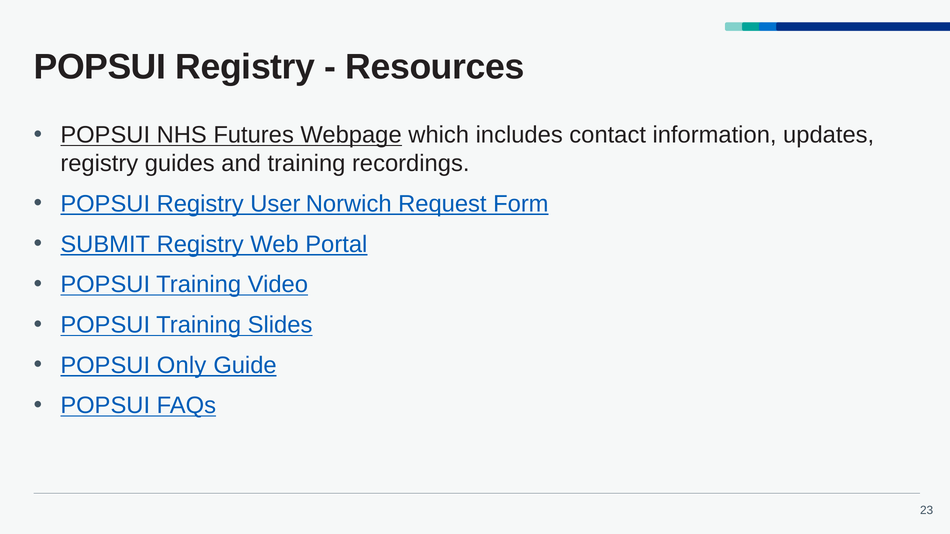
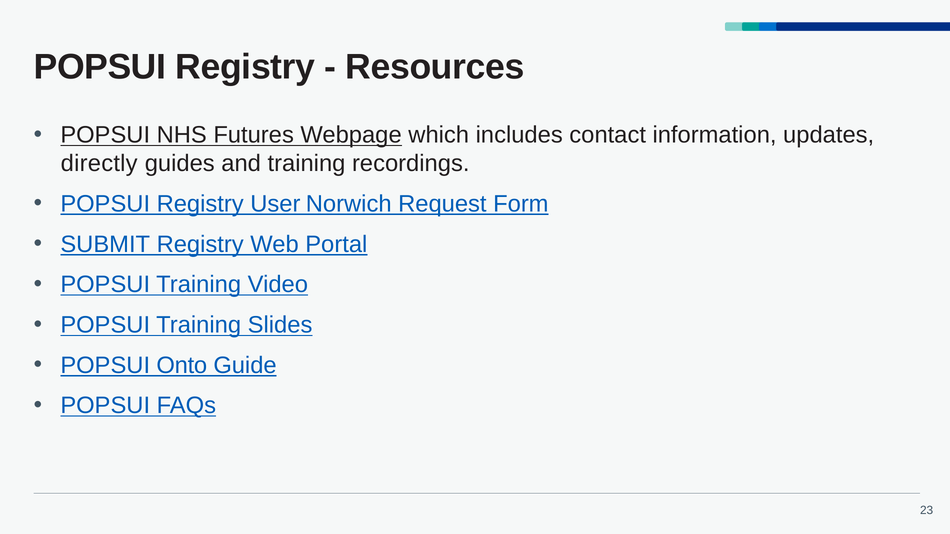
registry: registry -> directly (99, 164)
Only: Only -> Onto (182, 366)
